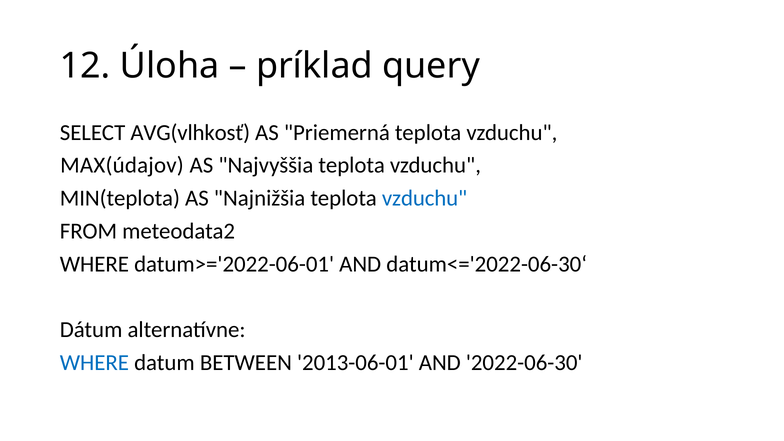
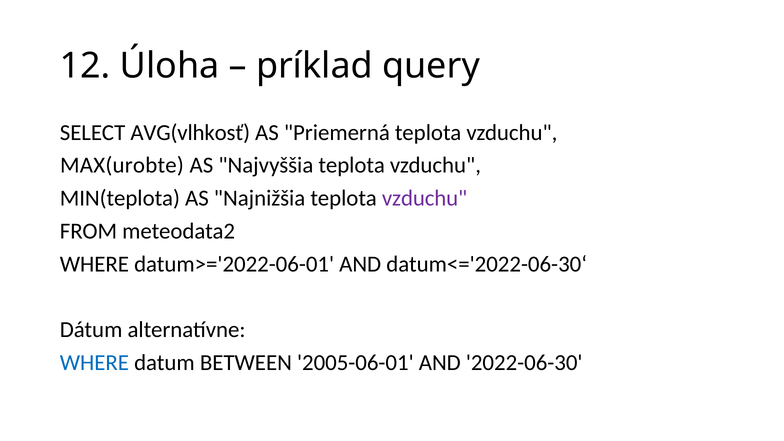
MAX(údajov: MAX(údajov -> MAX(urobte (122, 165)
vzduchu colour: blue -> purple (425, 198)
2013-06-01: 2013-06-01 -> 2005-06-01 (355, 363)
